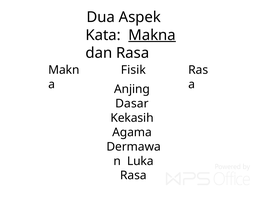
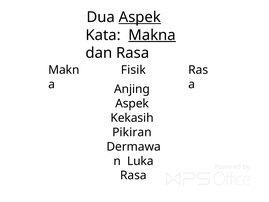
Aspek underline: none -> present (140, 17)
Dasar: Dasar -> Aspek (132, 103)
Agama: Agama -> Pikiran (132, 132)
